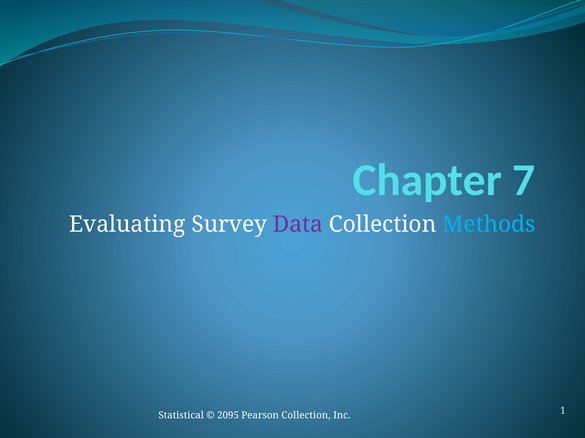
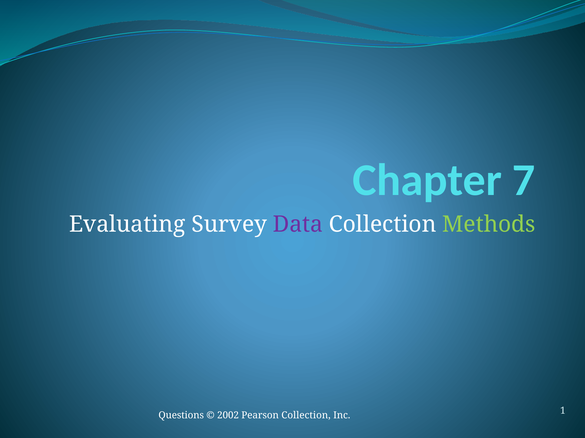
Methods colour: light blue -> light green (489, 225)
Statistical: Statistical -> Questions (181, 416)
2095: 2095 -> 2002 (228, 416)
